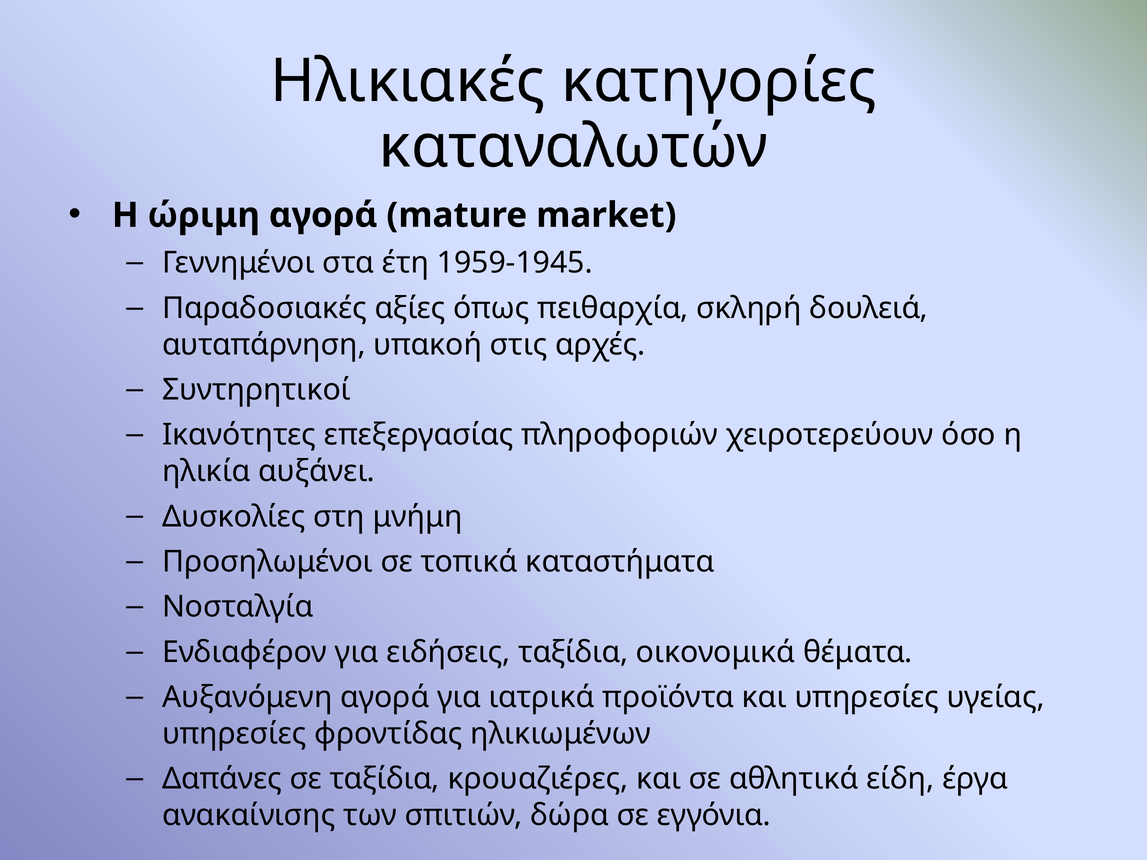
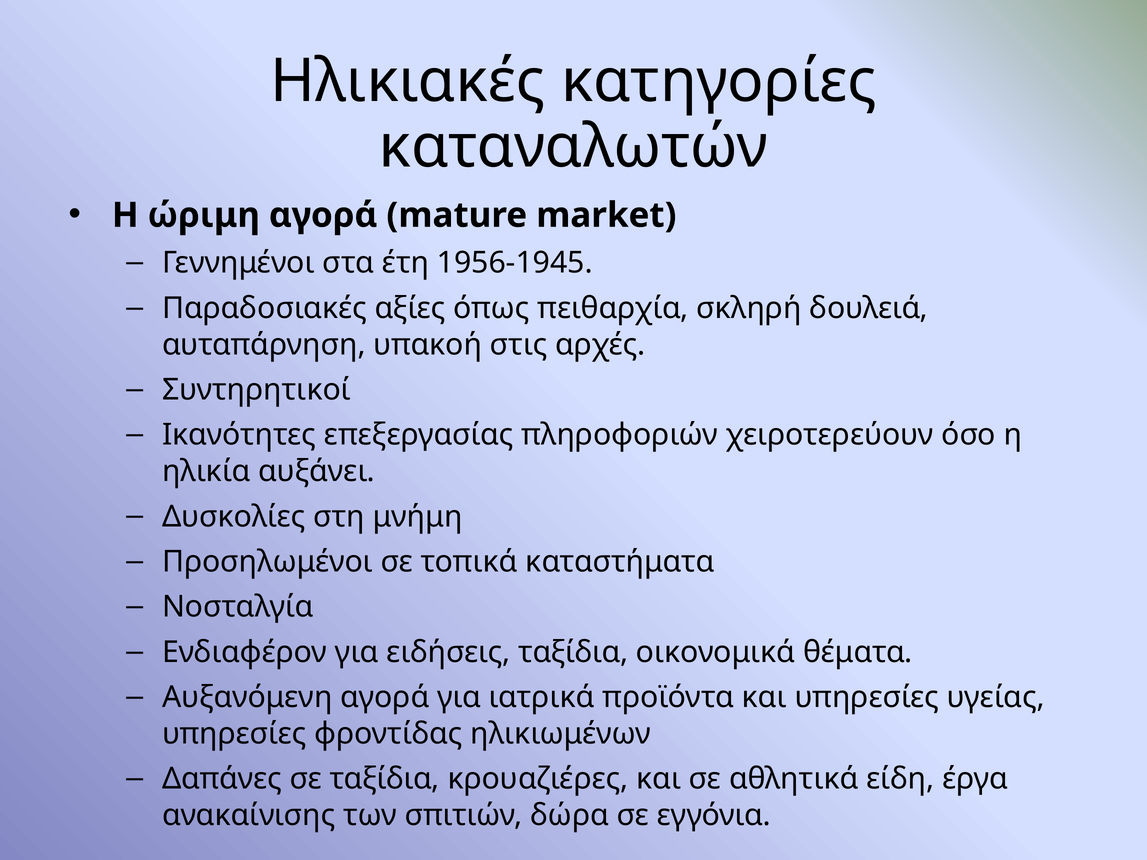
1959-1945: 1959-1945 -> 1956-1945 (515, 263)
